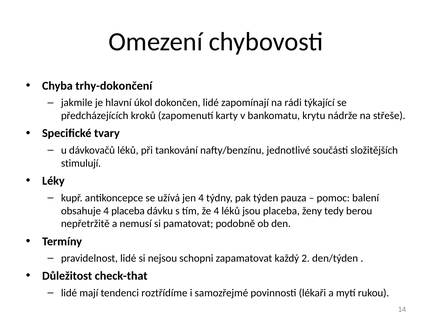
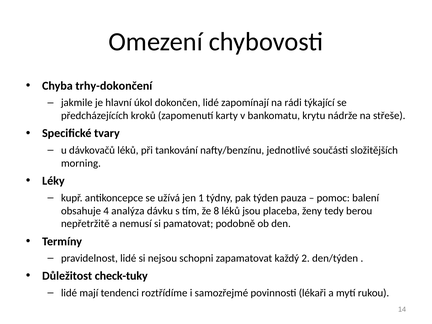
stimulují: stimulují -> morning (81, 163)
jen 4: 4 -> 1 (201, 198)
4 placeba: placeba -> analýza (128, 211)
že 4: 4 -> 8 (216, 211)
check-that: check-that -> check-tuky (121, 276)
